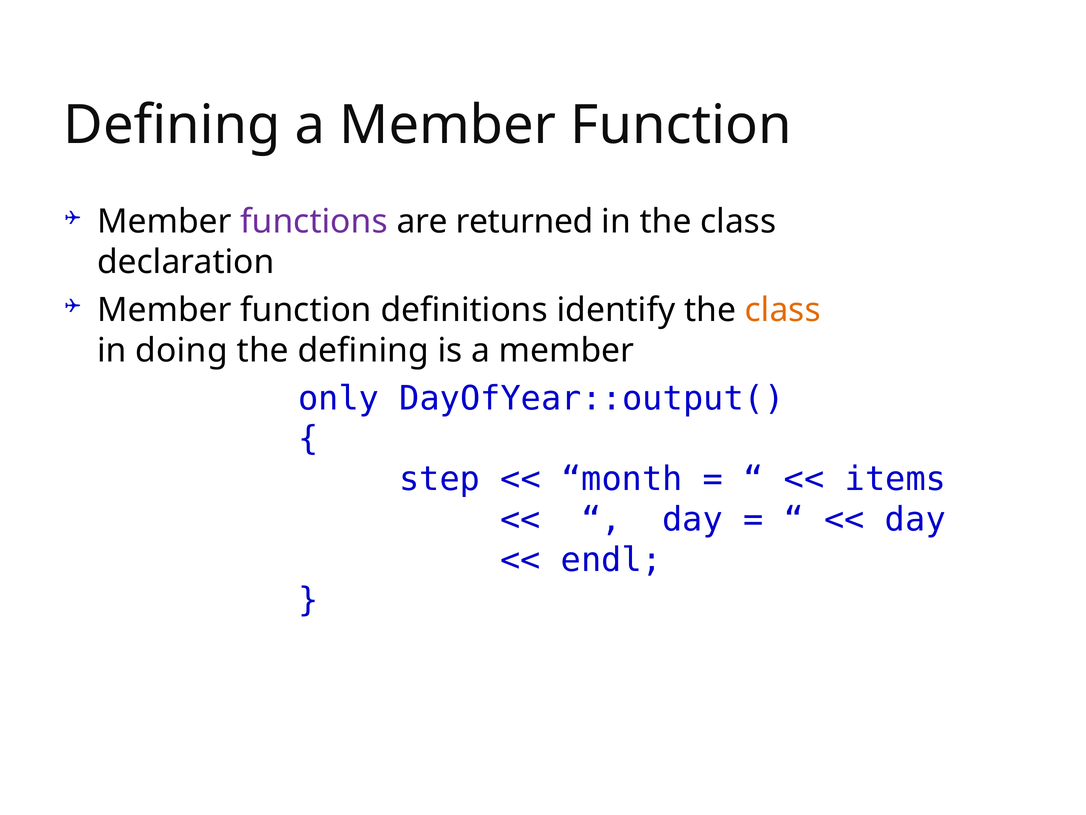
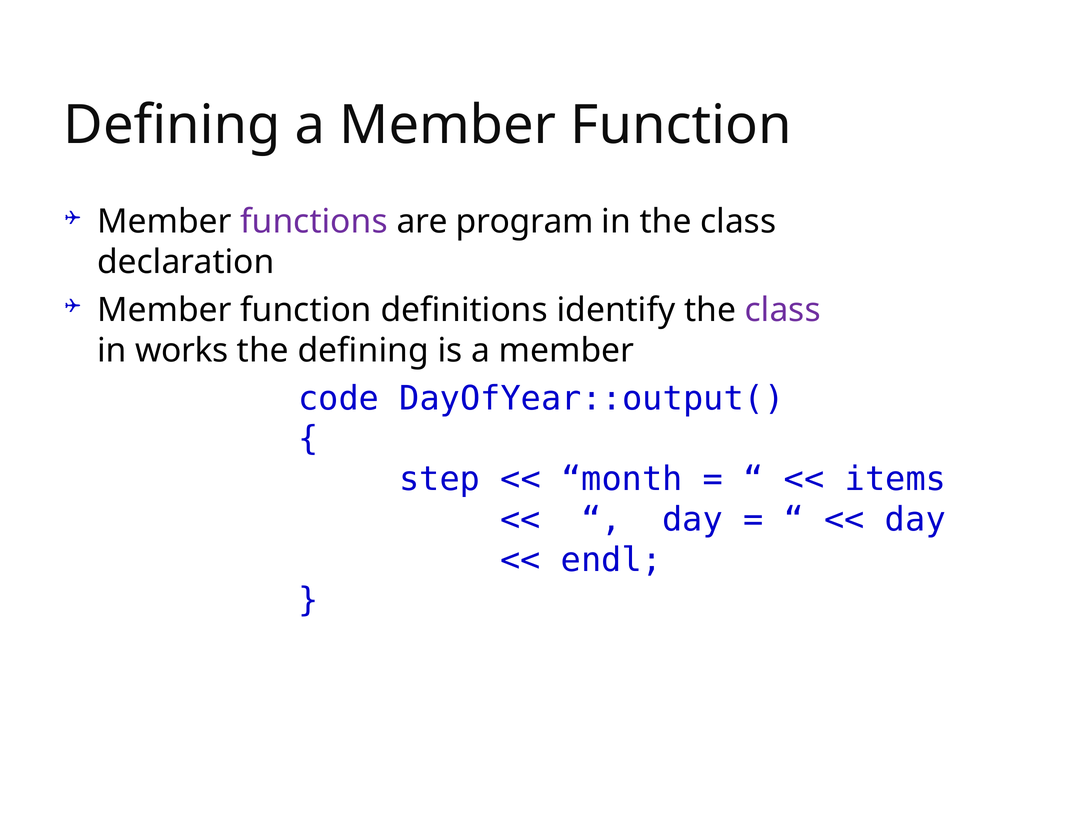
returned: returned -> program (525, 222)
class colour: orange -> purple (783, 310)
doing: doing -> works (182, 350)
only: only -> code (339, 398)
